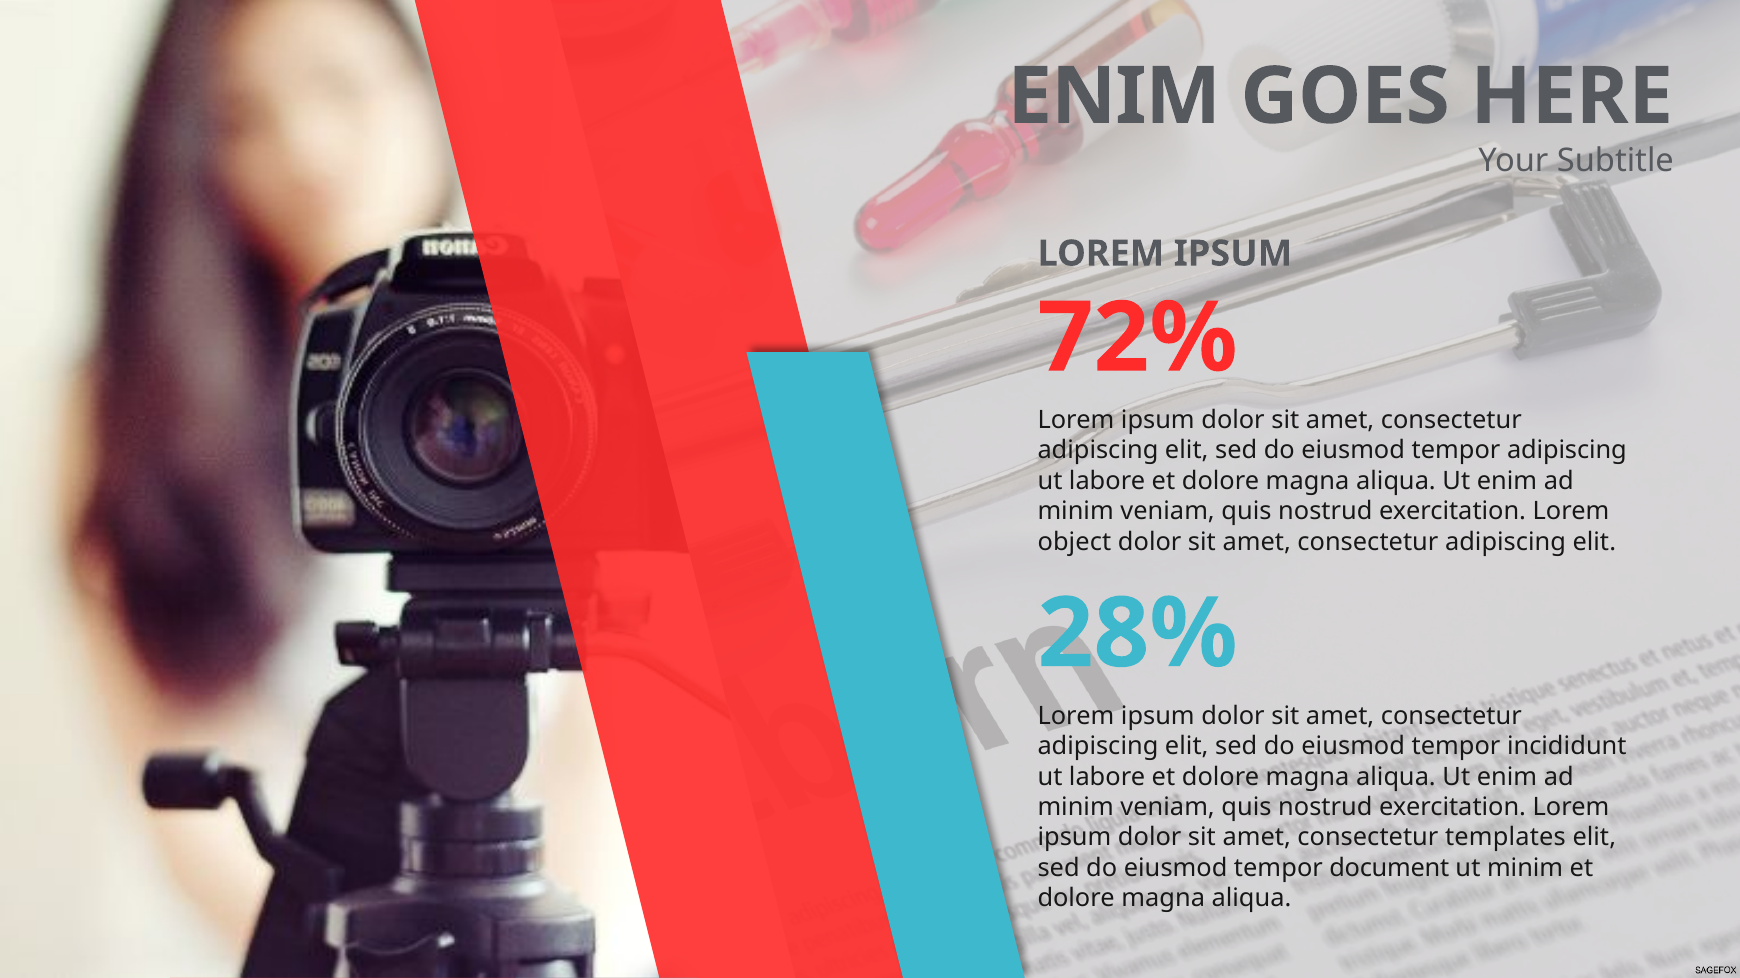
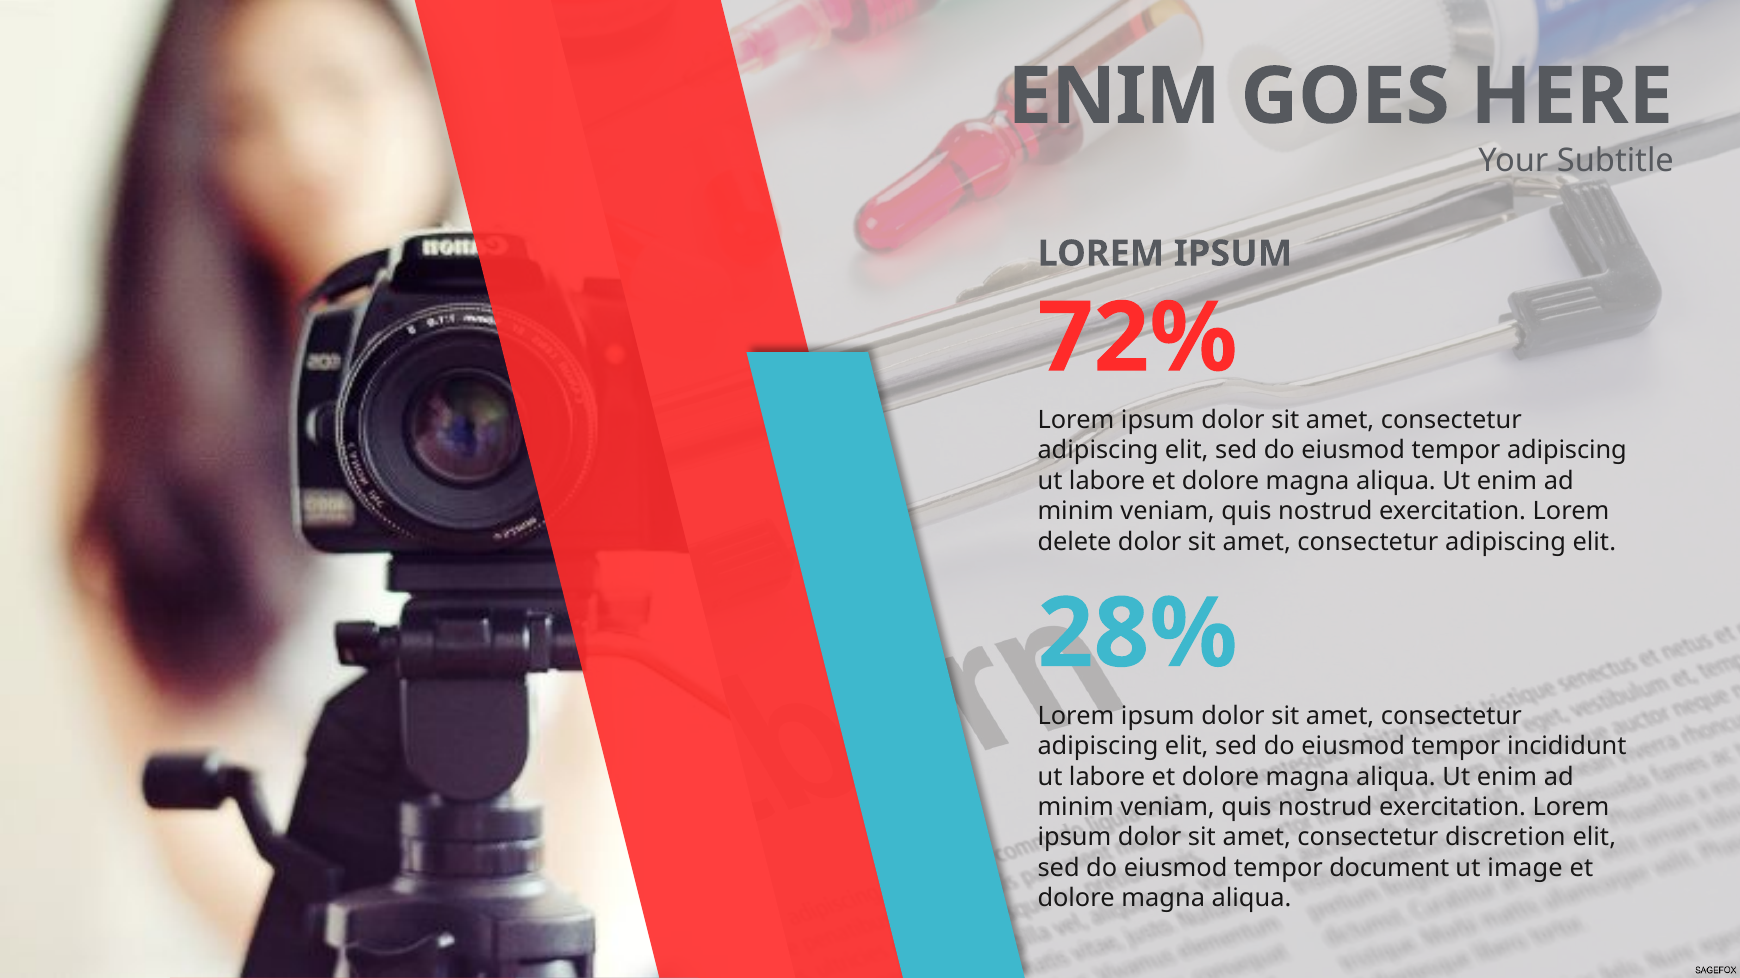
object: object -> delete (1074, 542)
templates: templates -> discretion (1505, 838)
ut minim: minim -> image (1525, 869)
